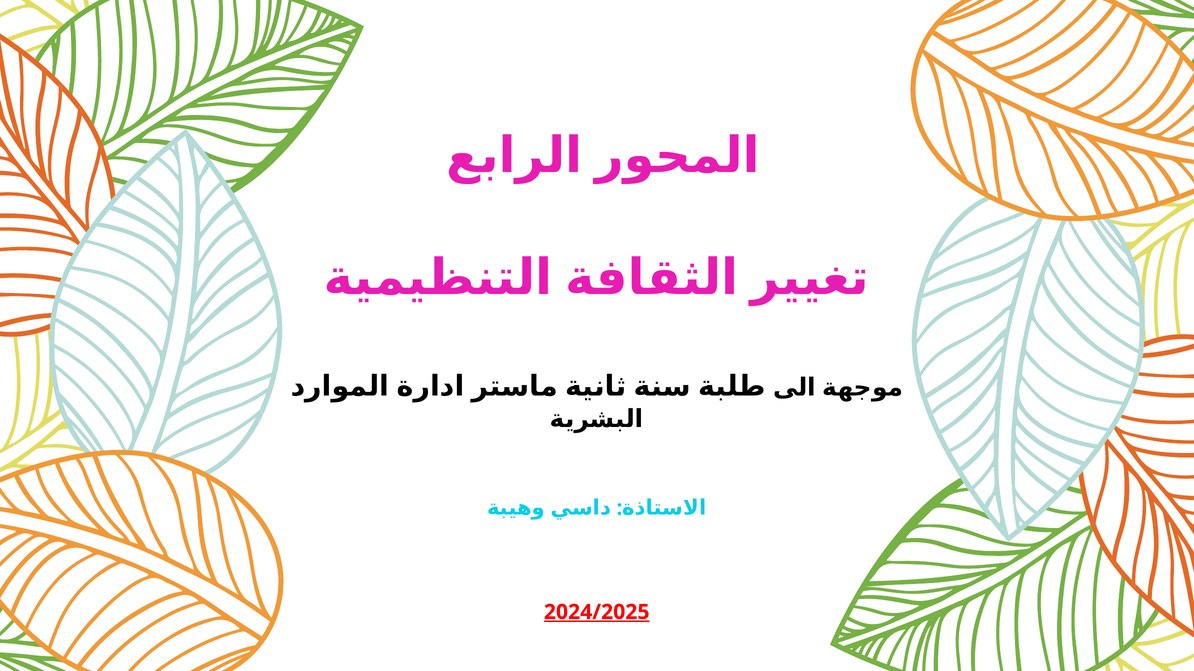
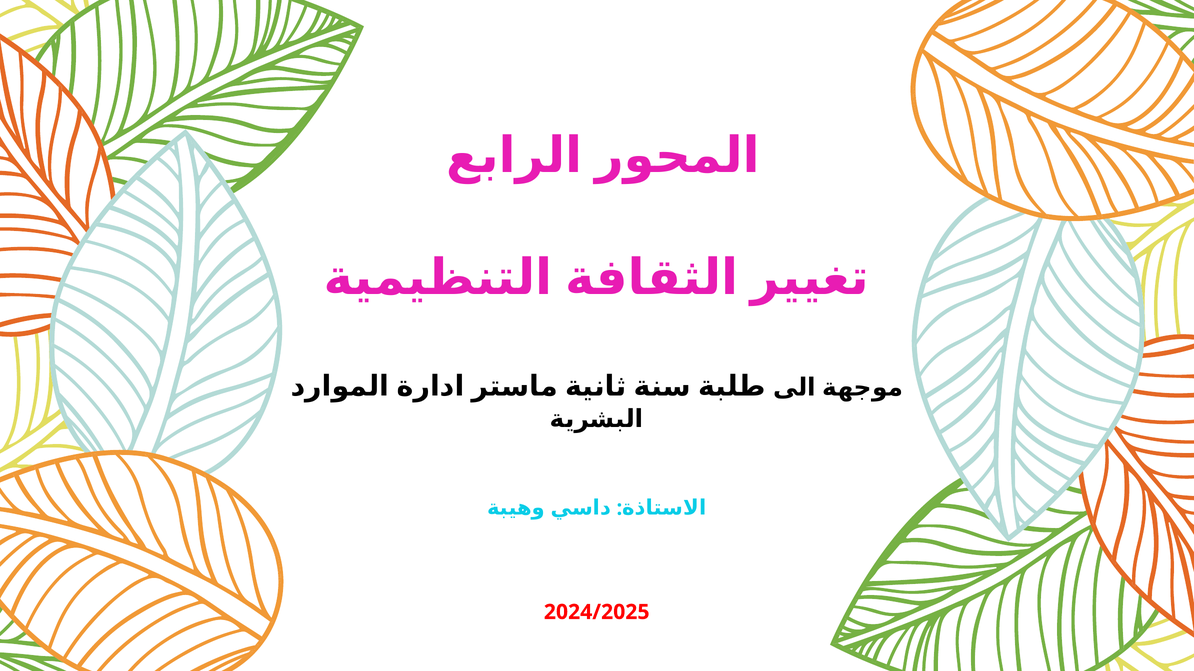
2024/2025 underline: present -> none (597, 613)
